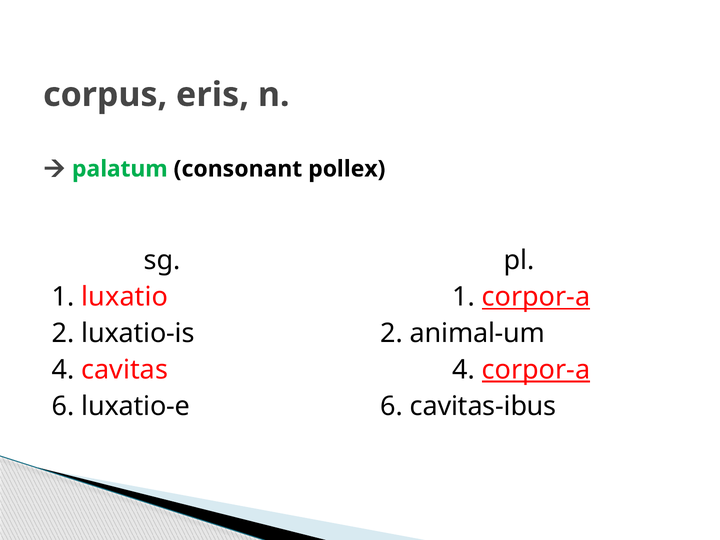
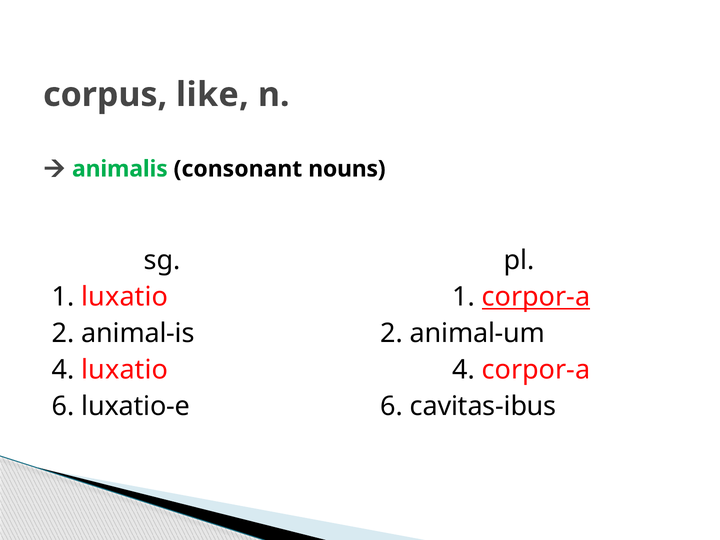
eris: eris -> like (212, 95)
palatum: palatum -> animalis (120, 169)
pollex: pollex -> nouns (347, 169)
luxatio-is: luxatio-is -> animal-is (138, 333)
4 cavitas: cavitas -> luxatio (125, 370)
corpor-a underline: present -> none (536, 370)
